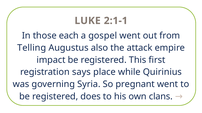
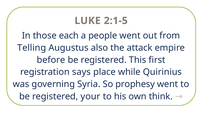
2:1-1: 2:1-1 -> 2:1-5 (116, 21)
gospel: gospel -> people (103, 36)
impact: impact -> before (51, 60)
pregnant: pregnant -> prophesy (135, 85)
does: does -> your (90, 97)
clans: clans -> think (161, 97)
